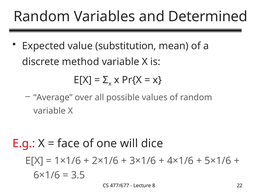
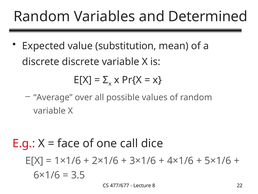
discrete method: method -> discrete (81, 62)
will: will -> call (129, 143)
